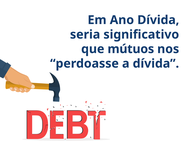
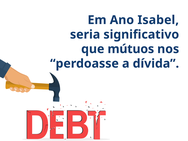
Ano Dívida: Dívida -> Isabel (158, 20)
